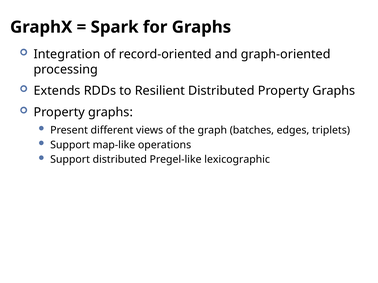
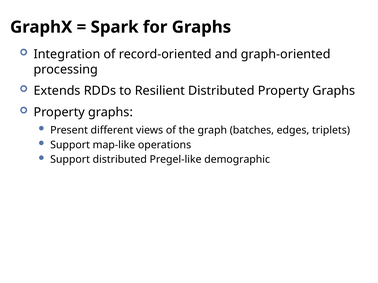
lexicographic: lexicographic -> demographic (237, 160)
